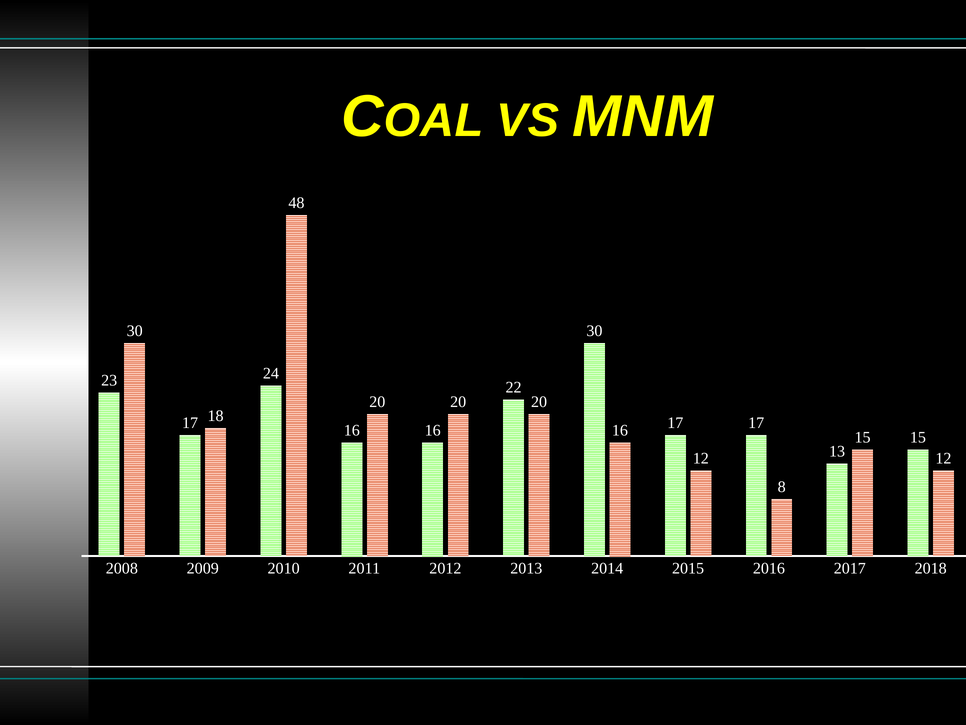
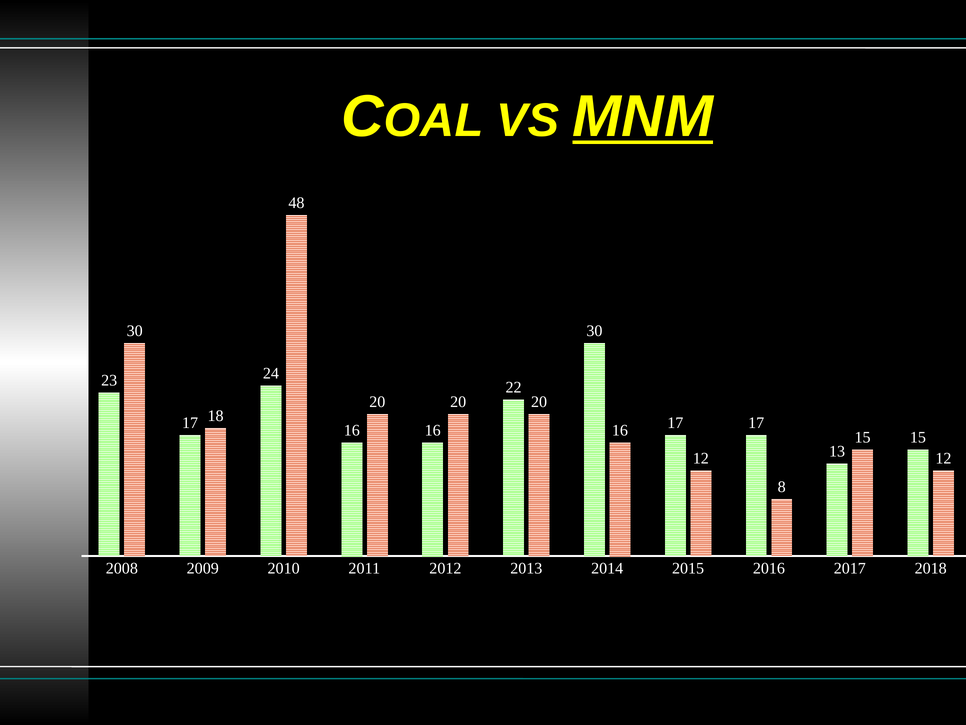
MNM underline: none -> present (643, 117)
